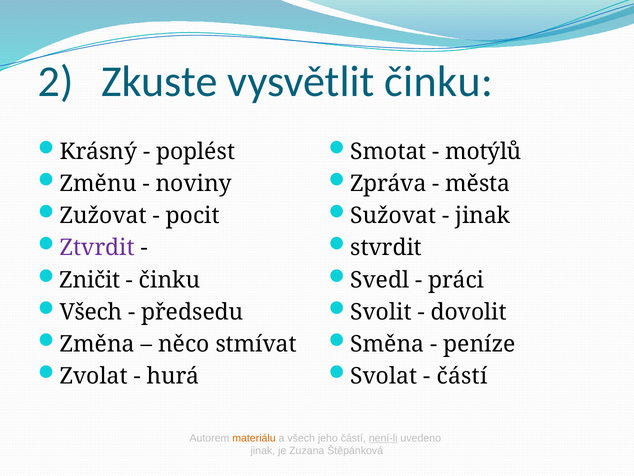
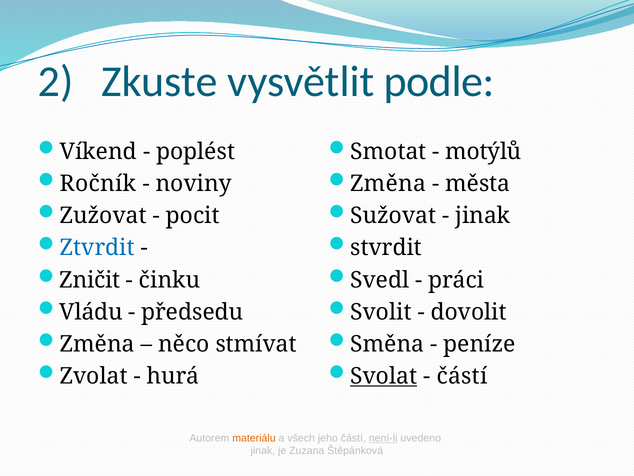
vysvětlit činku: činku -> podle (439, 81)
Krásný: Krásný -> Víkend (98, 152)
Změnu: Změnu -> Ročník (98, 184)
Zpráva: Zpráva -> Změna (388, 184)
Ztvrdit colour: purple -> blue (97, 248)
Všech: Všech -> Vládu (91, 312)
Svolat underline: none -> present (384, 376)
